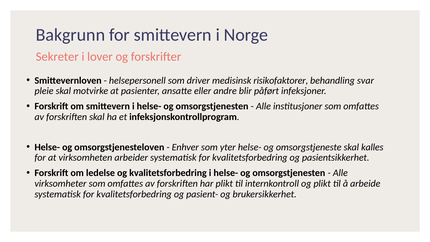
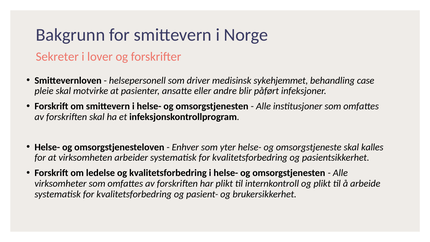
risikofaktorer: risikofaktorer -> sykehjemmet (281, 80)
svar: svar -> case (366, 80)
